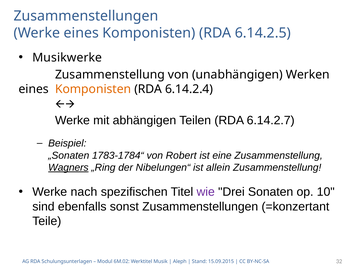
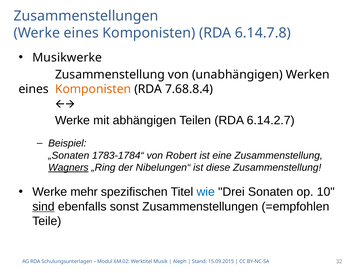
6.14.2.5: 6.14.2.5 -> 6.14.7.8 (263, 33)
6.14.2.4: 6.14.2.4 -> 7.68.8.4 (189, 89)
allein: allein -> diese (218, 168)
nach: nach -> mehr (84, 192)
wie colour: purple -> blue (206, 192)
sind underline: none -> present (43, 207)
=konzertant: =konzertant -> =empfohlen (295, 207)
